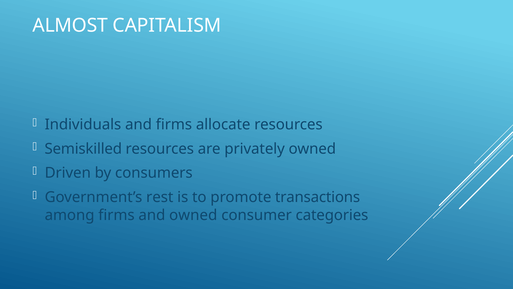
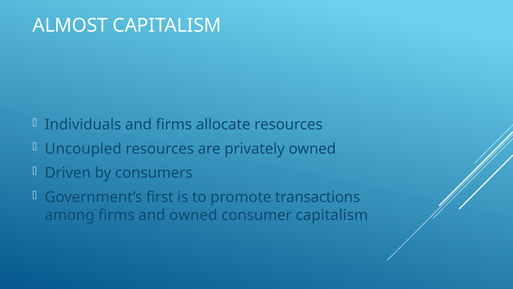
Semiskilled: Semiskilled -> Uncoupled (83, 149)
rest: rest -> first (160, 197)
consumer categories: categories -> capitalism (332, 215)
